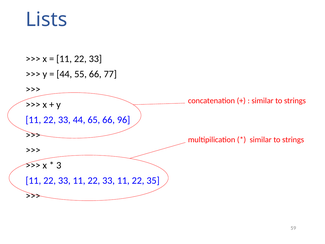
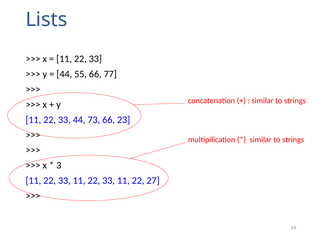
65: 65 -> 73 (94, 120)
96: 96 -> 23 (124, 120)
35: 35 -> 27 (153, 181)
